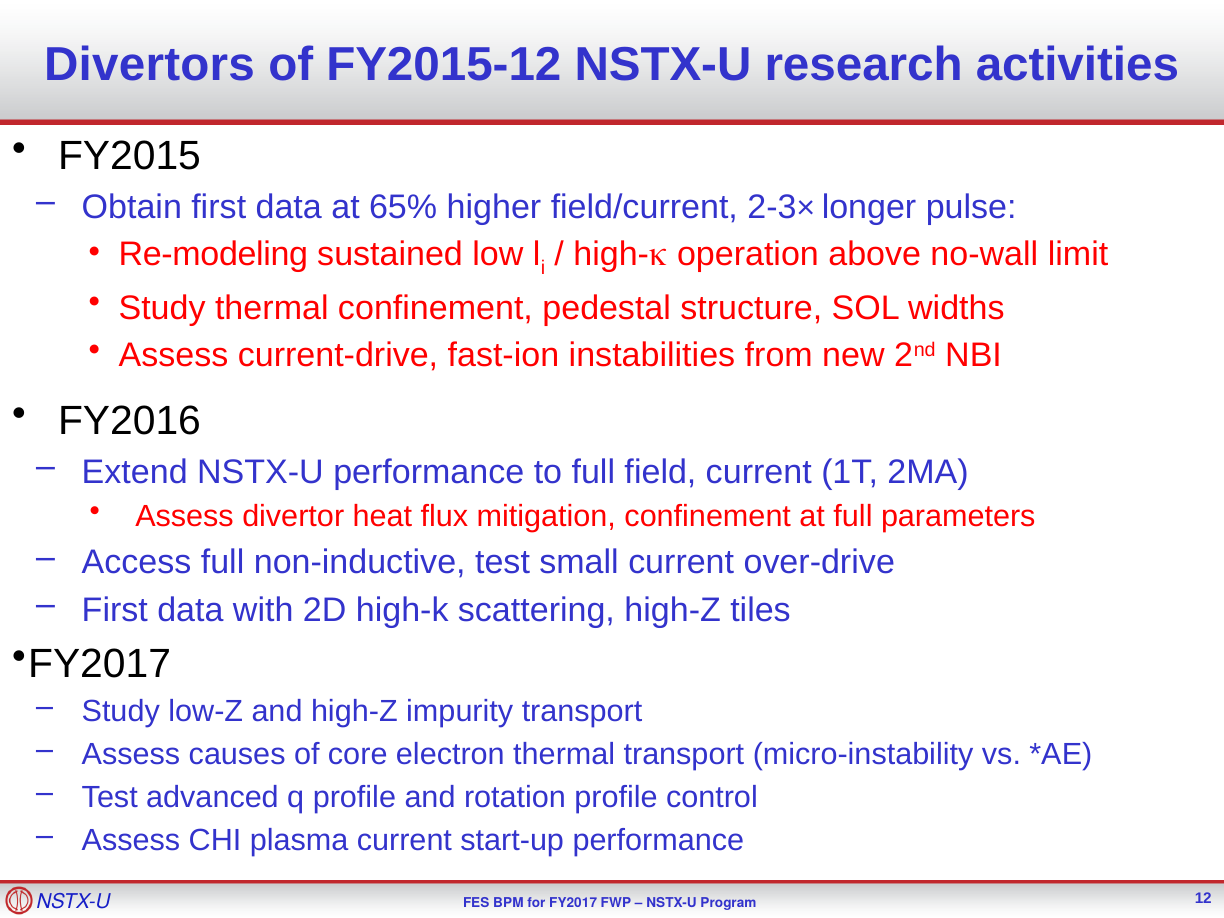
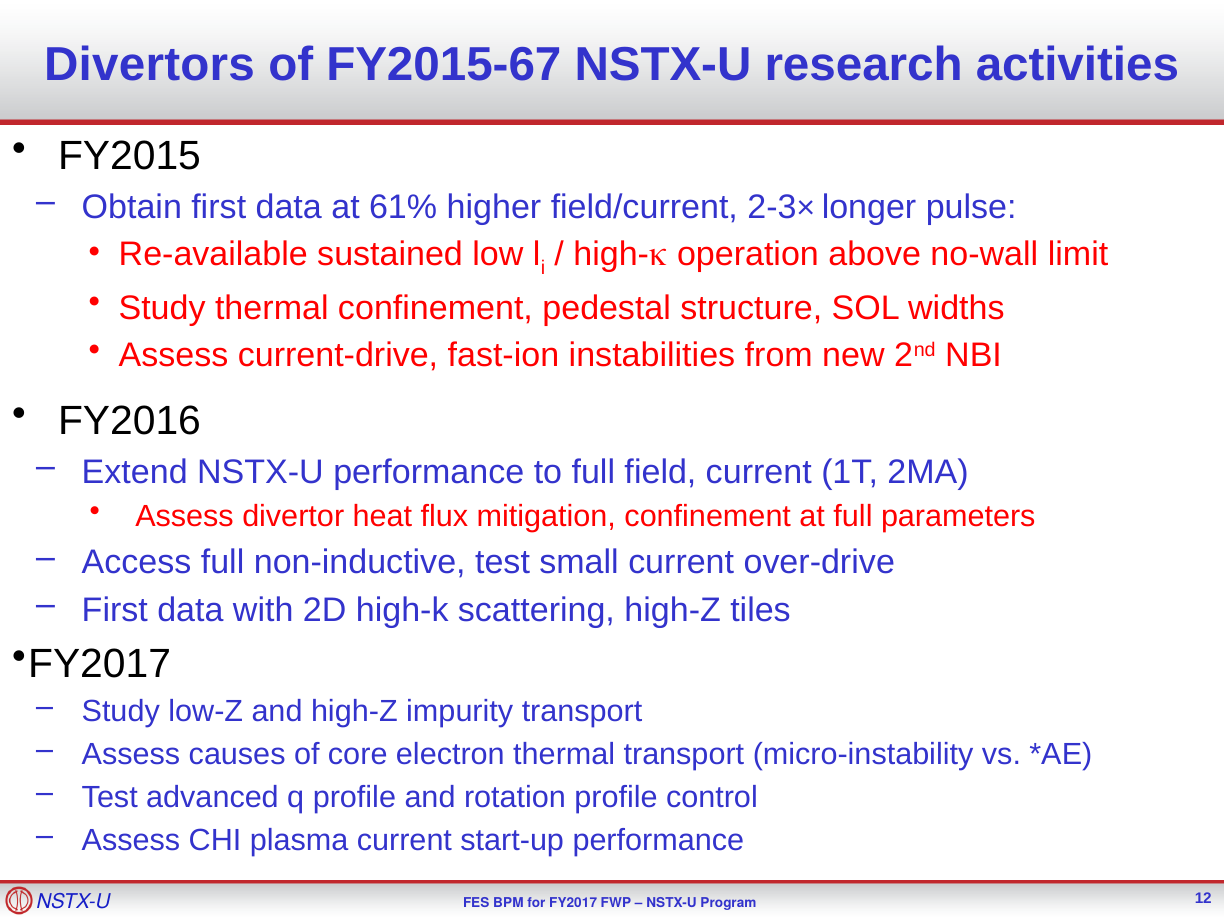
FY2015-12: FY2015-12 -> FY2015-67 (444, 64)
65%: 65% -> 61% (403, 207)
Re-modeling: Re-modeling -> Re-available (213, 255)
